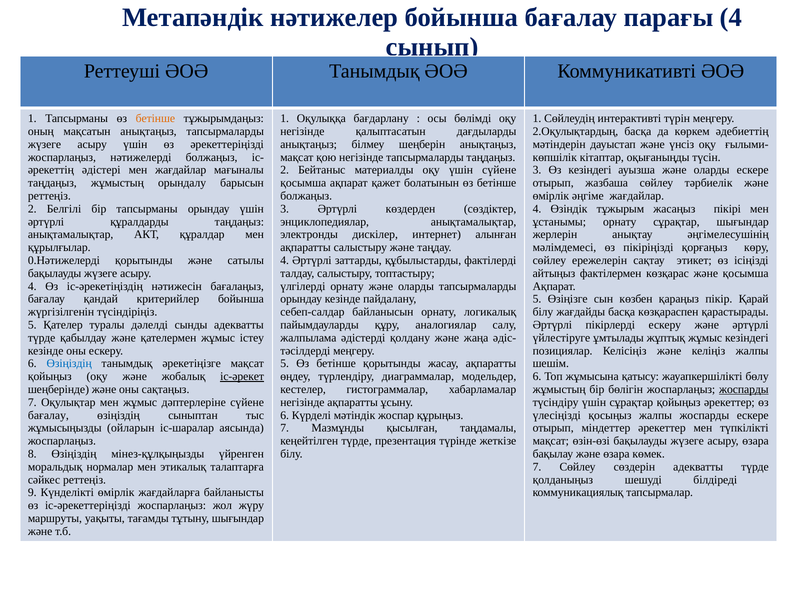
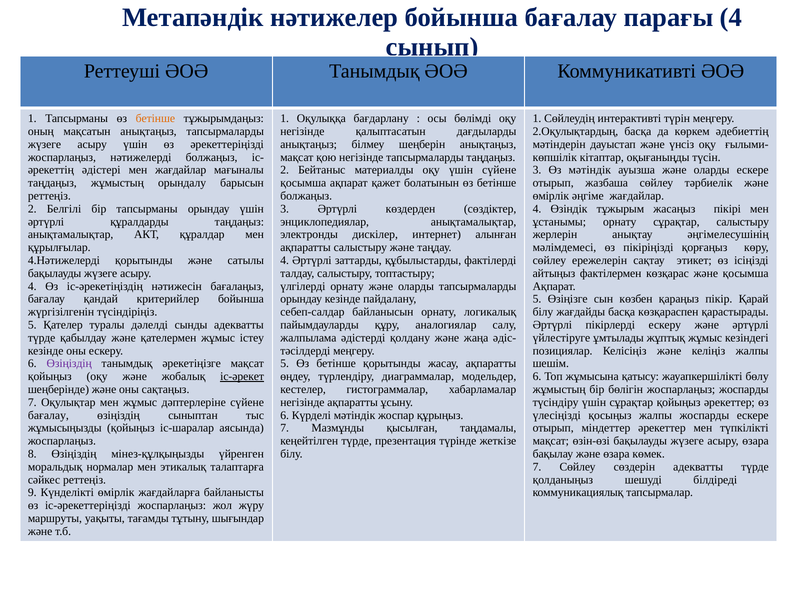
Өз кезіндегі: кезіндегі -> мәтіндік (590, 170)
сұрақтар шығындар: шығындар -> салыстыру (743, 222)
0.Нәтижелерді: 0.Нәтижелерді -> 4.Нәтижелерді (64, 261)
Өзіңіздің colour: blue -> purple (69, 364)
жоспарды underline: present -> none (744, 390)
жұмысыңызды ойларын: ойларын -> қойыңыз (131, 428)
